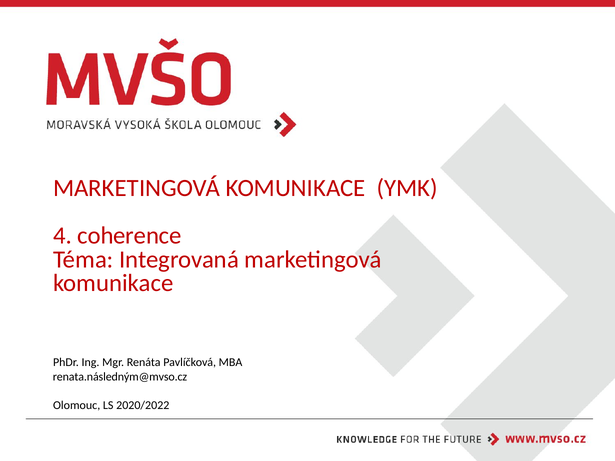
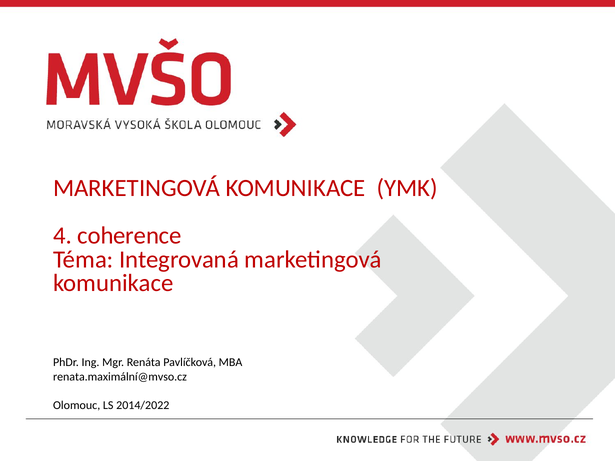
renata.následným@mvso.cz: renata.následným@mvso.cz -> renata.maximální@mvso.cz (120, 377)
2020/2022: 2020/2022 -> 2014/2022 (143, 406)
